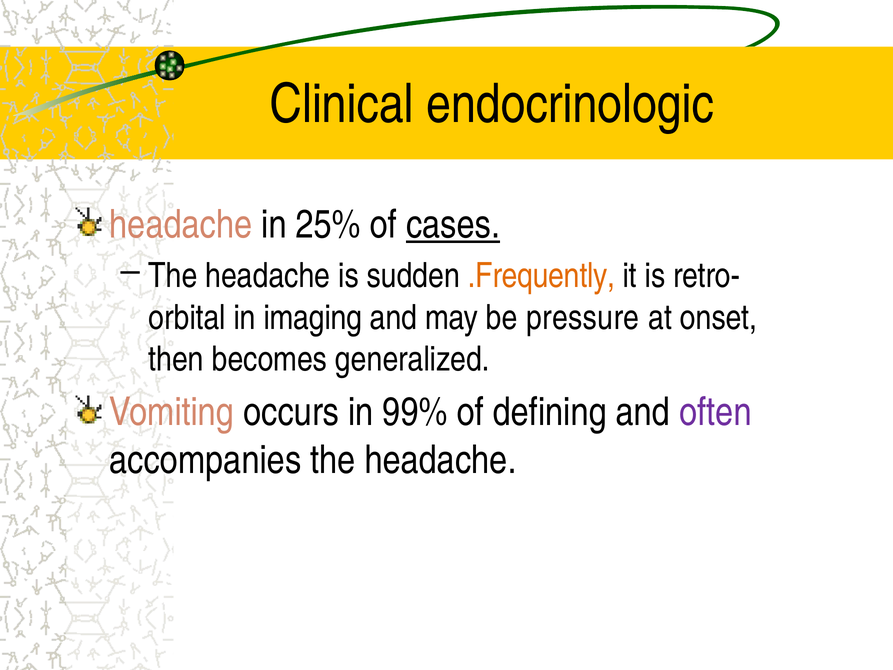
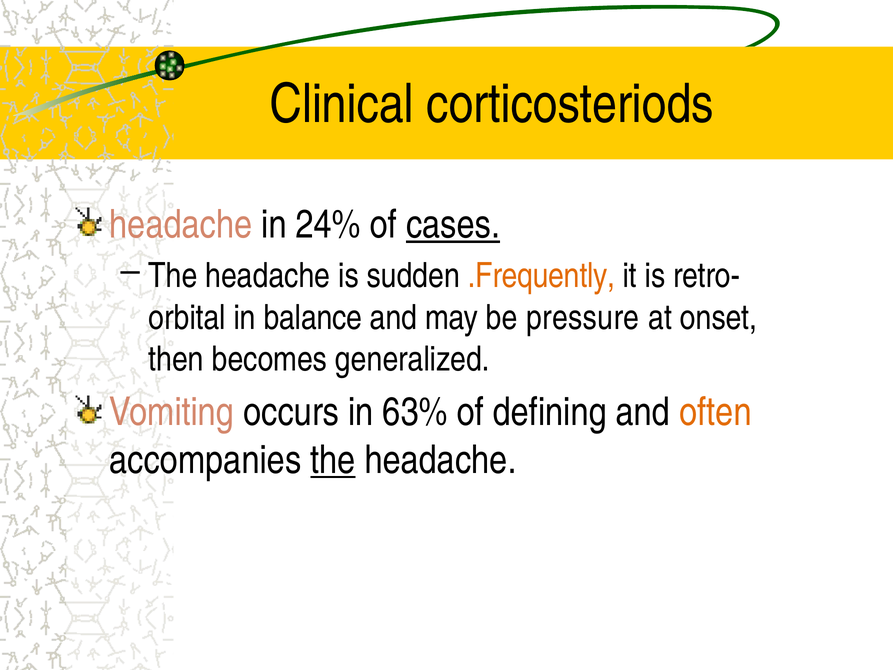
endocrinologic: endocrinologic -> corticosteriods (570, 104)
25%: 25% -> 24% (328, 225)
imaging: imaging -> balance (313, 318)
99%: 99% -> 63% (415, 412)
often colour: purple -> orange (715, 412)
the underline: none -> present (333, 460)
